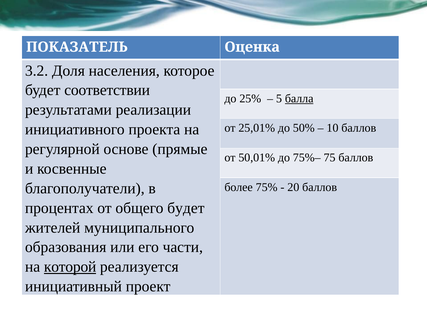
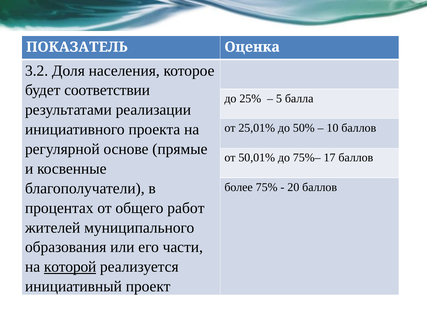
балла underline: present -> none (299, 99)
75: 75 -> 17 (330, 158)
общего будет: будет -> работ (186, 208)
